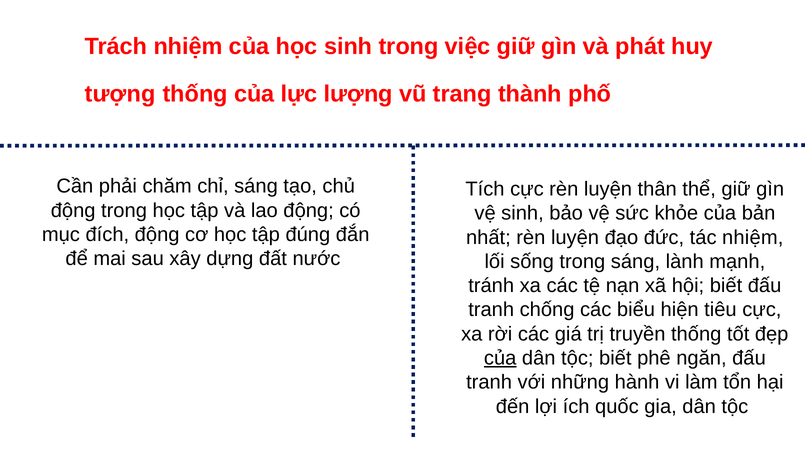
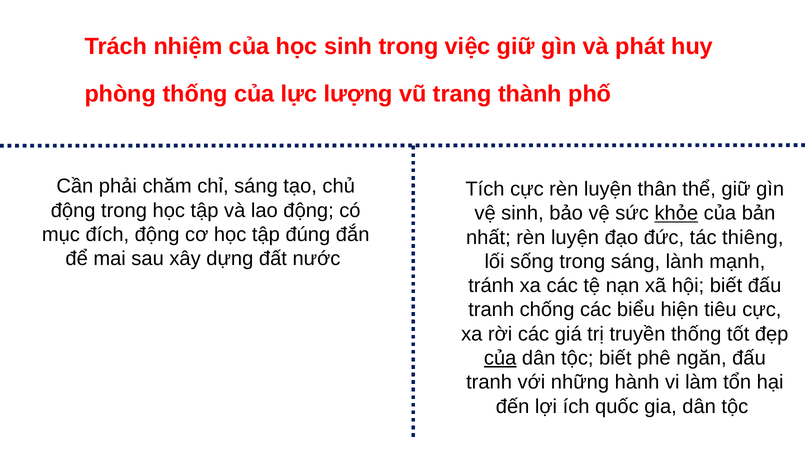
tượng: tượng -> phòng (120, 94)
khỏe underline: none -> present (676, 213)
tác nhiệm: nhiệm -> thiêng (753, 237)
